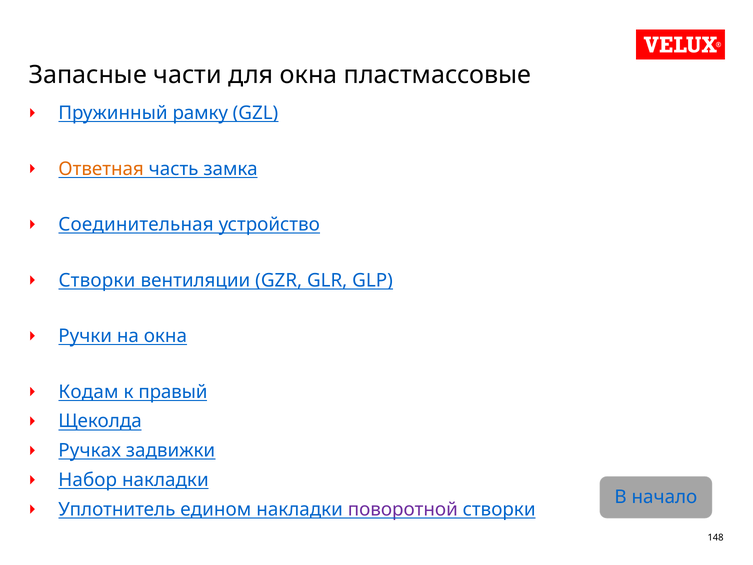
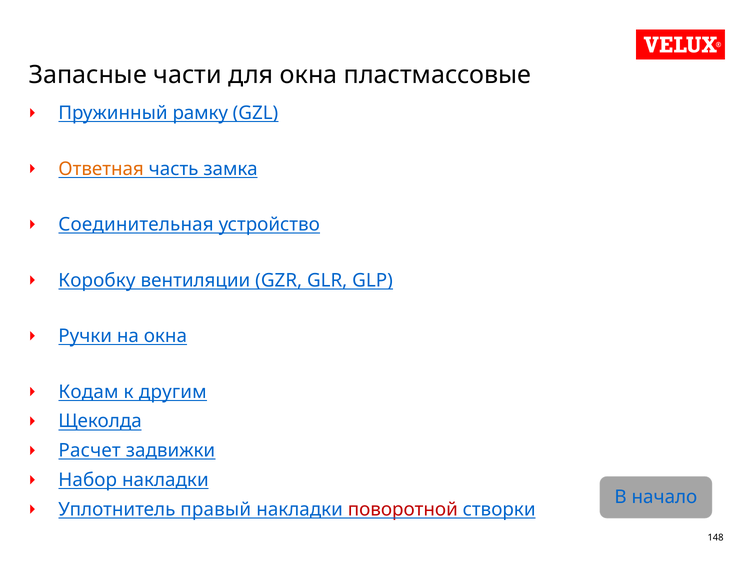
Створки: Створки -> Коробку (97, 280)
правый: правый -> другим (173, 392)
Ручках: Ручках -> Расчет (90, 450)
едином: едином -> правый (216, 509)
поворотной colour: purple -> red (403, 509)
